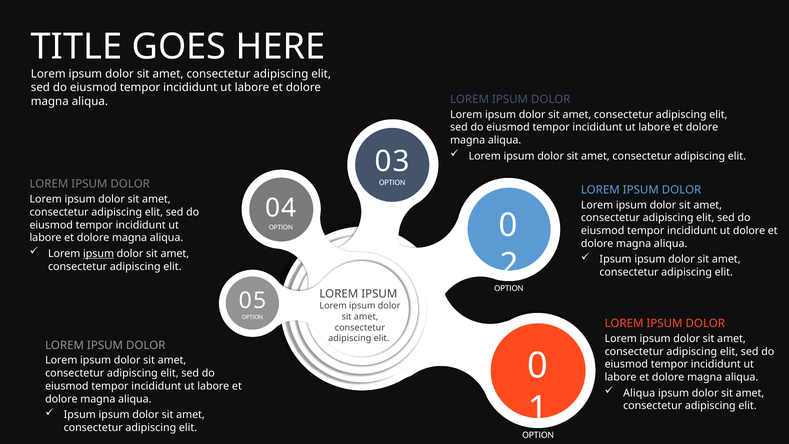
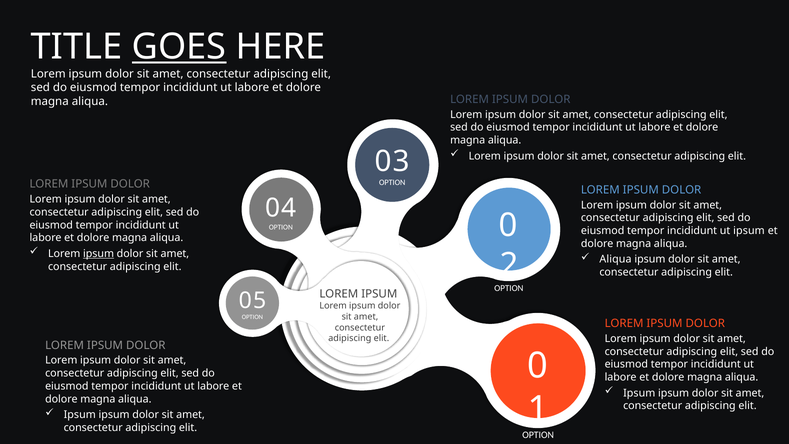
GOES underline: none -> present (179, 47)
ut dolore: dolore -> ipsum (749, 231)
Ipsum: Ipsum -> Aliqua (616, 259)
Aliqua: Aliqua -> Ipsum (639, 393)
